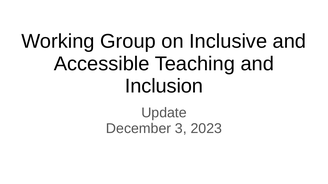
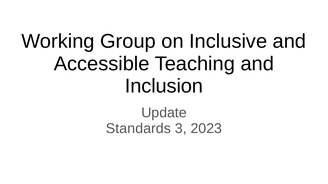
December: December -> Standards (138, 129)
